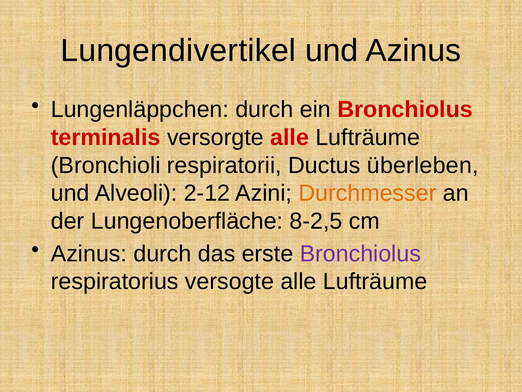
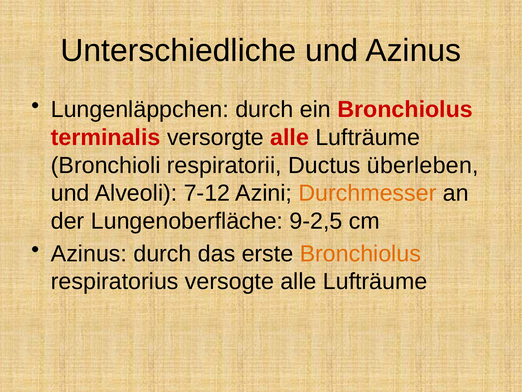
Lungendivertikel: Lungendivertikel -> Unterschiedliche (178, 51)
2-12: 2-12 -> 7-12 (207, 193)
8-2,5: 8-2,5 -> 9-2,5 (316, 221)
Bronchiolus colour: purple -> orange (360, 253)
